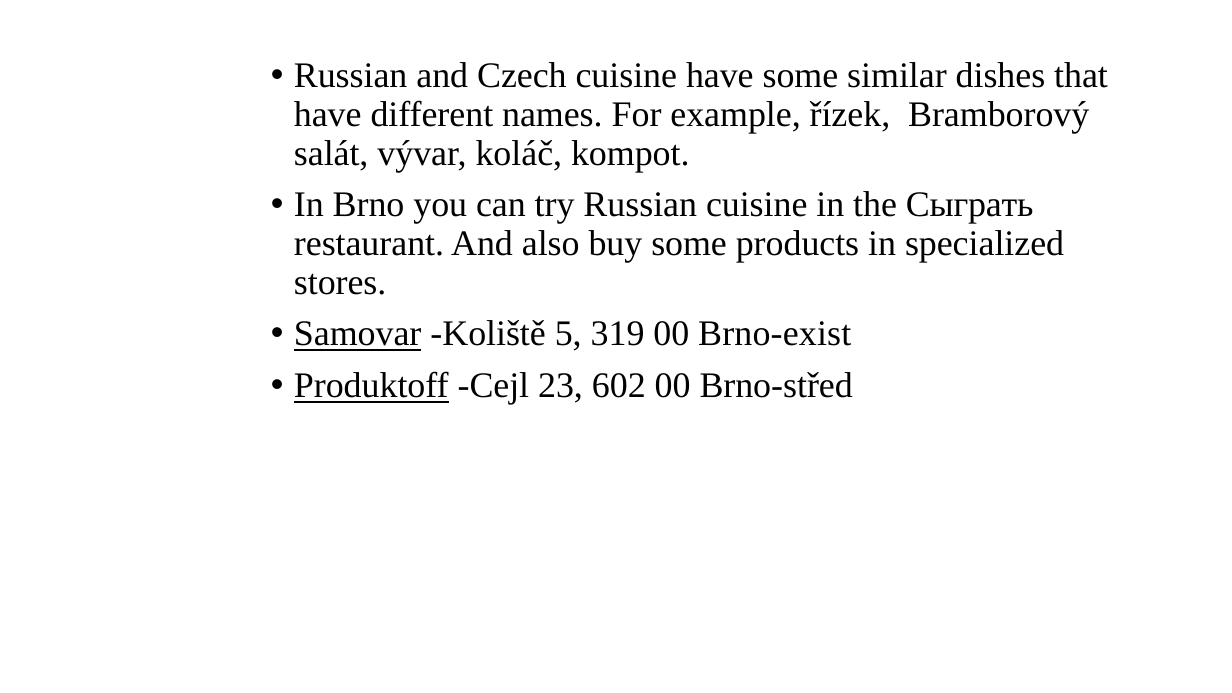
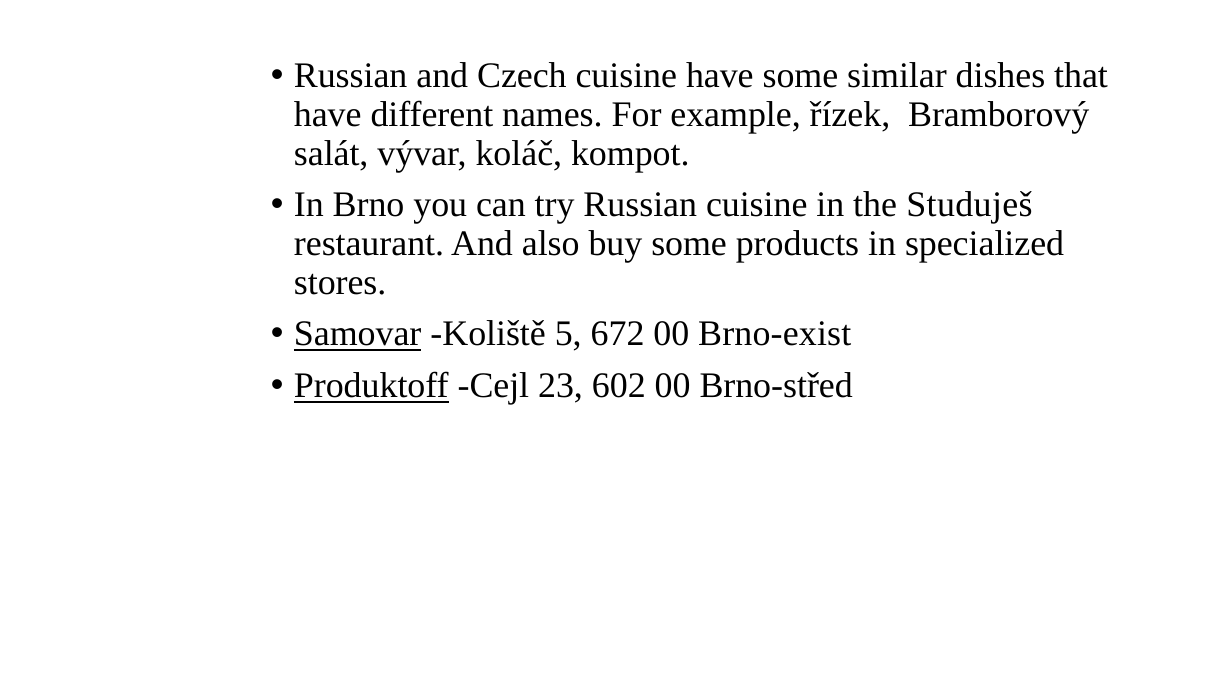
Сыграть: Сыграть -> Studuješ (969, 205)
319: 319 -> 672 (618, 334)
